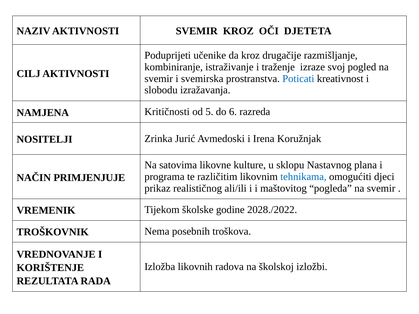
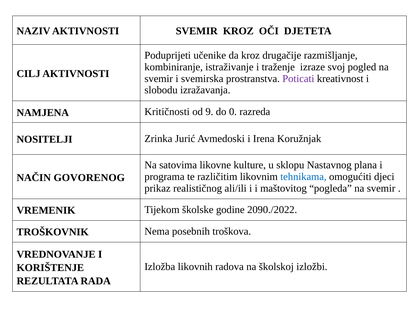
Poticati colour: blue -> purple (298, 79)
5: 5 -> 9 (209, 112)
6: 6 -> 0 (233, 112)
PRIMJENJUJE: PRIMJENJUJE -> GOVORENOG (89, 178)
2028./2022: 2028./2022 -> 2090./2022 (272, 210)
